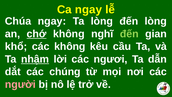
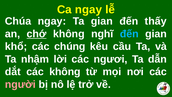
Ta lòng: lòng -> gian (102, 21)
đến lòng: lòng -> thấy (156, 21)
đến colour: light green -> light blue (129, 34)
các không: không -> chúng (70, 46)
nhậm underline: present -> none (35, 59)
các chúng: chúng -> không (65, 72)
